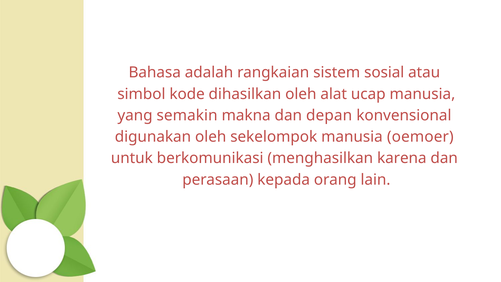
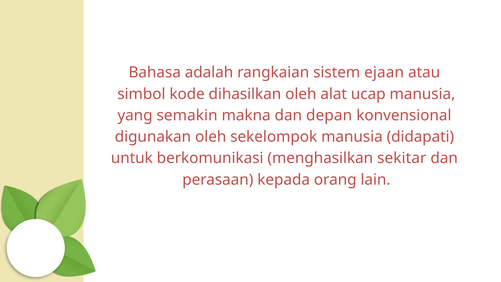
sosial: sosial -> ejaan (384, 72)
oemoer: oemoer -> didapati (420, 137)
karena: karena -> sekitar (402, 158)
